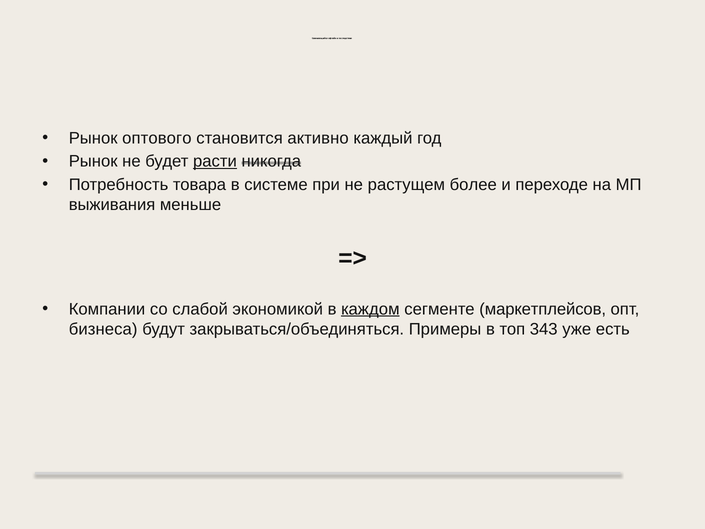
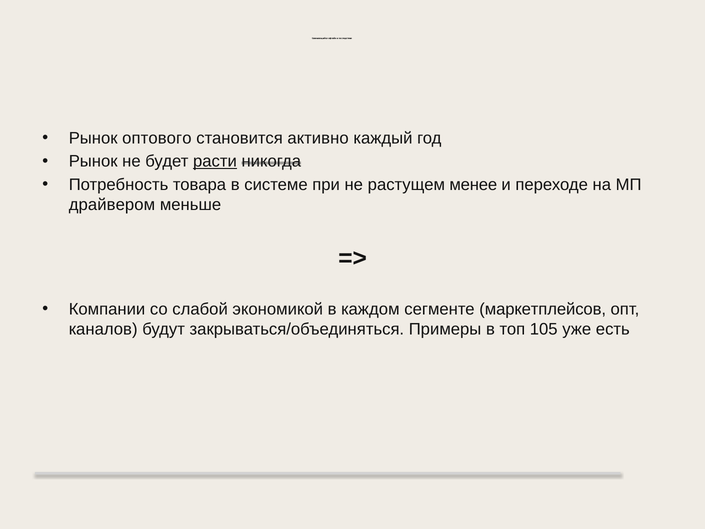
более: более -> менее (473, 185)
выживания: выживания -> драйвером (112, 205)
каждом underline: present -> none (370, 309)
бизнеса: бизнеса -> каналов (103, 329)
343: 343 -> 105 (544, 329)
